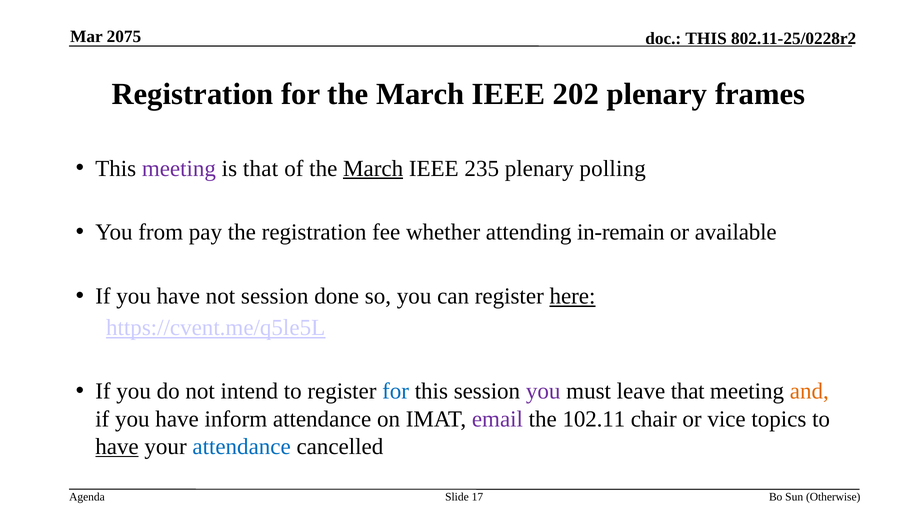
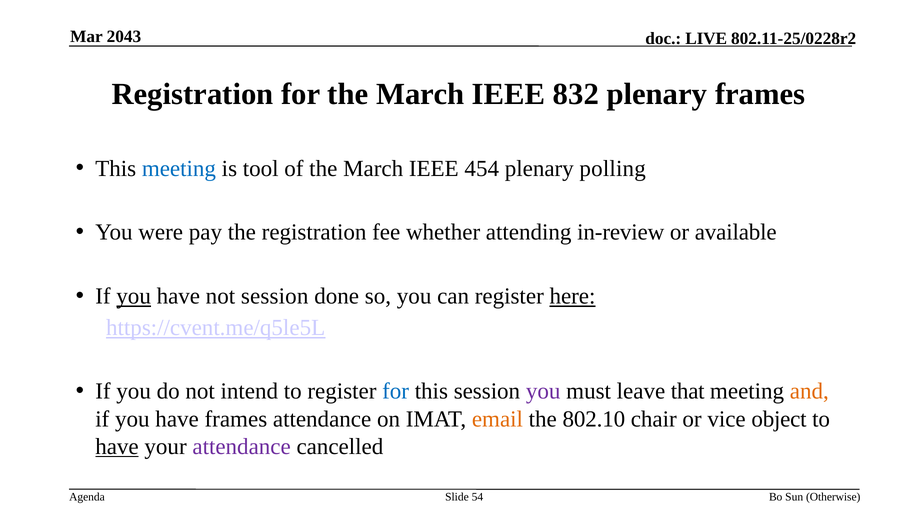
2075: 2075 -> 2043 (124, 37)
THIS: THIS -> LIVE (706, 38)
202: 202 -> 832 (576, 94)
meeting colour: purple -> blue (179, 168)
is that: that -> tool (261, 168)
March underline: present -> none (373, 168)
235: 235 -> 454 (482, 168)
from: from -> were (161, 232)
in-remain: in-remain -> in-review (621, 232)
you underline: none -> present (134, 296)
have inform: inform -> frames (236, 419)
email colour: purple -> orange (497, 419)
102.11: 102.11 -> 802.10 (594, 419)
topics: topics -> object (779, 419)
attendance colour: blue -> purple (242, 447)
17: 17 -> 54 (477, 497)
